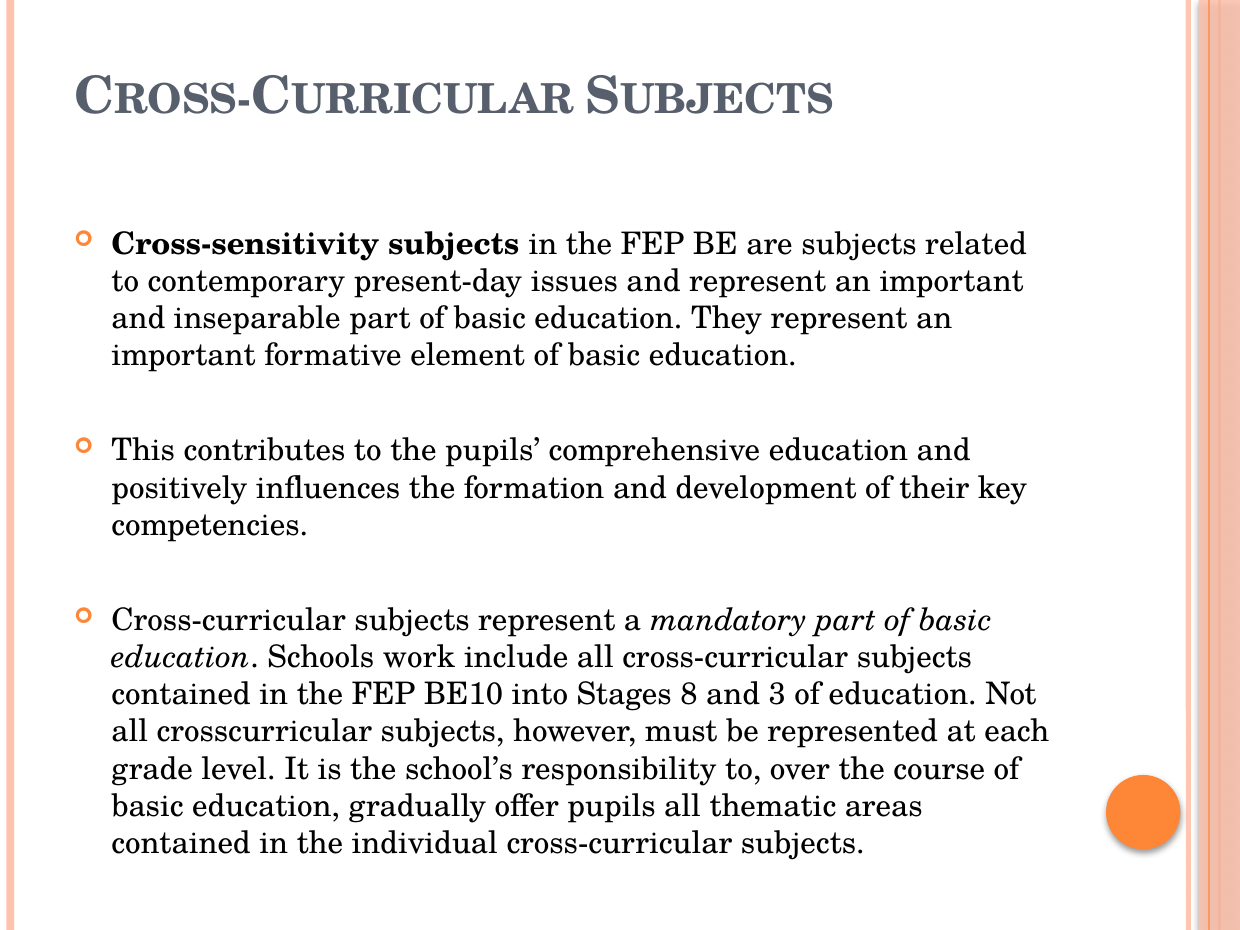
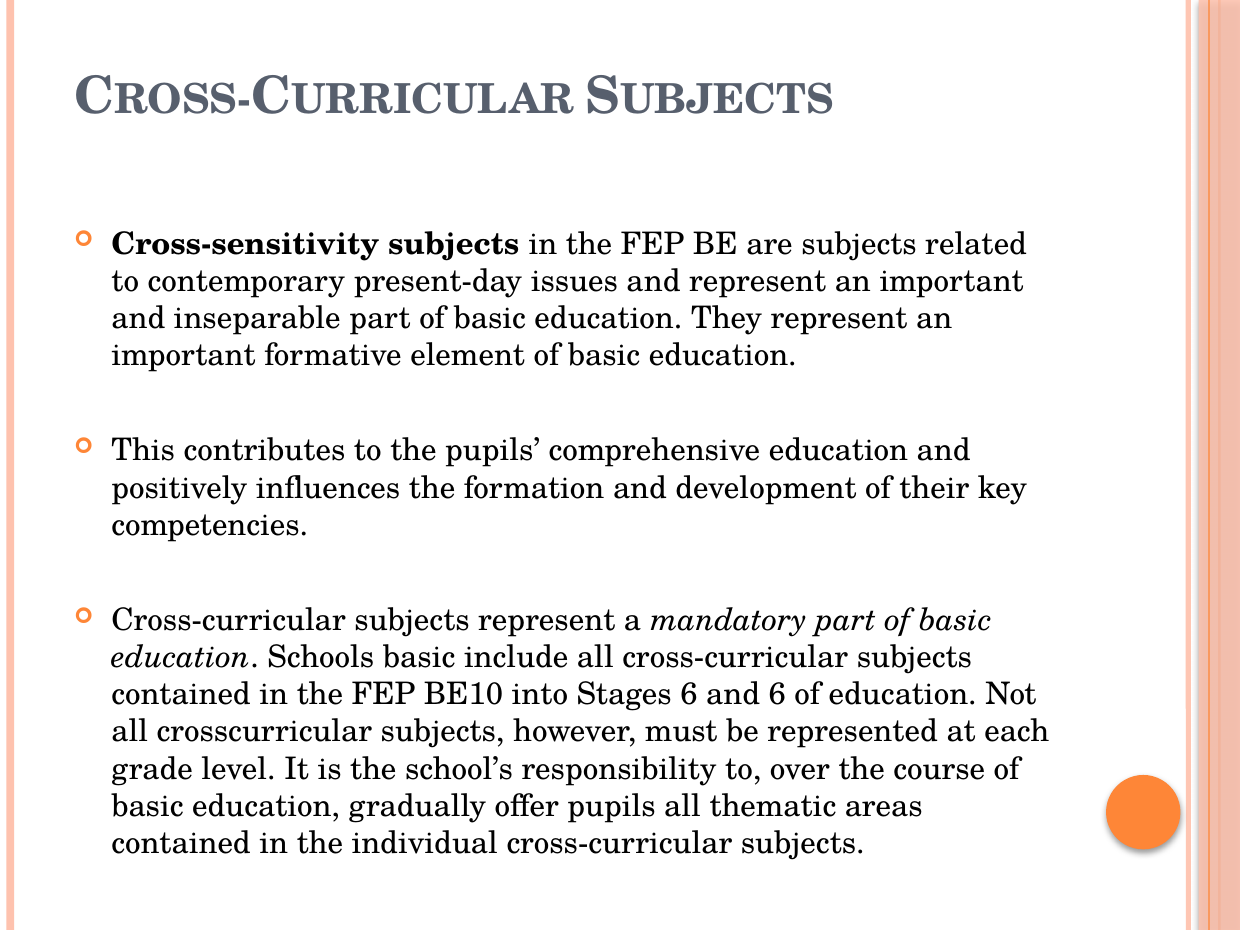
Schools work: work -> basic (419, 657)
Stages 8: 8 -> 6 (689, 694)
and 3: 3 -> 6 (777, 694)
